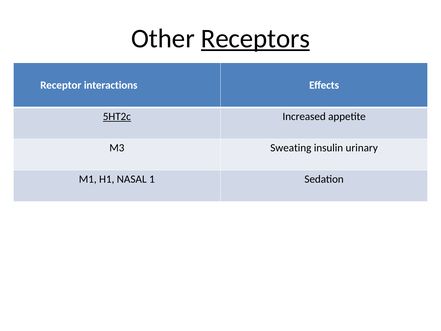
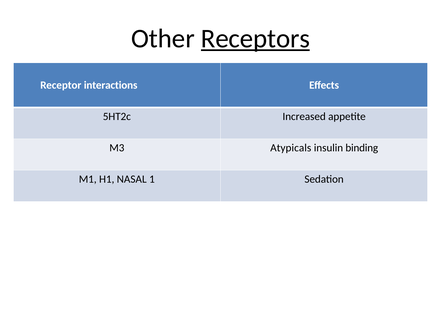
5HT2c underline: present -> none (117, 116)
Sweating: Sweating -> Atypicals (291, 148)
urinary: urinary -> binding (362, 148)
